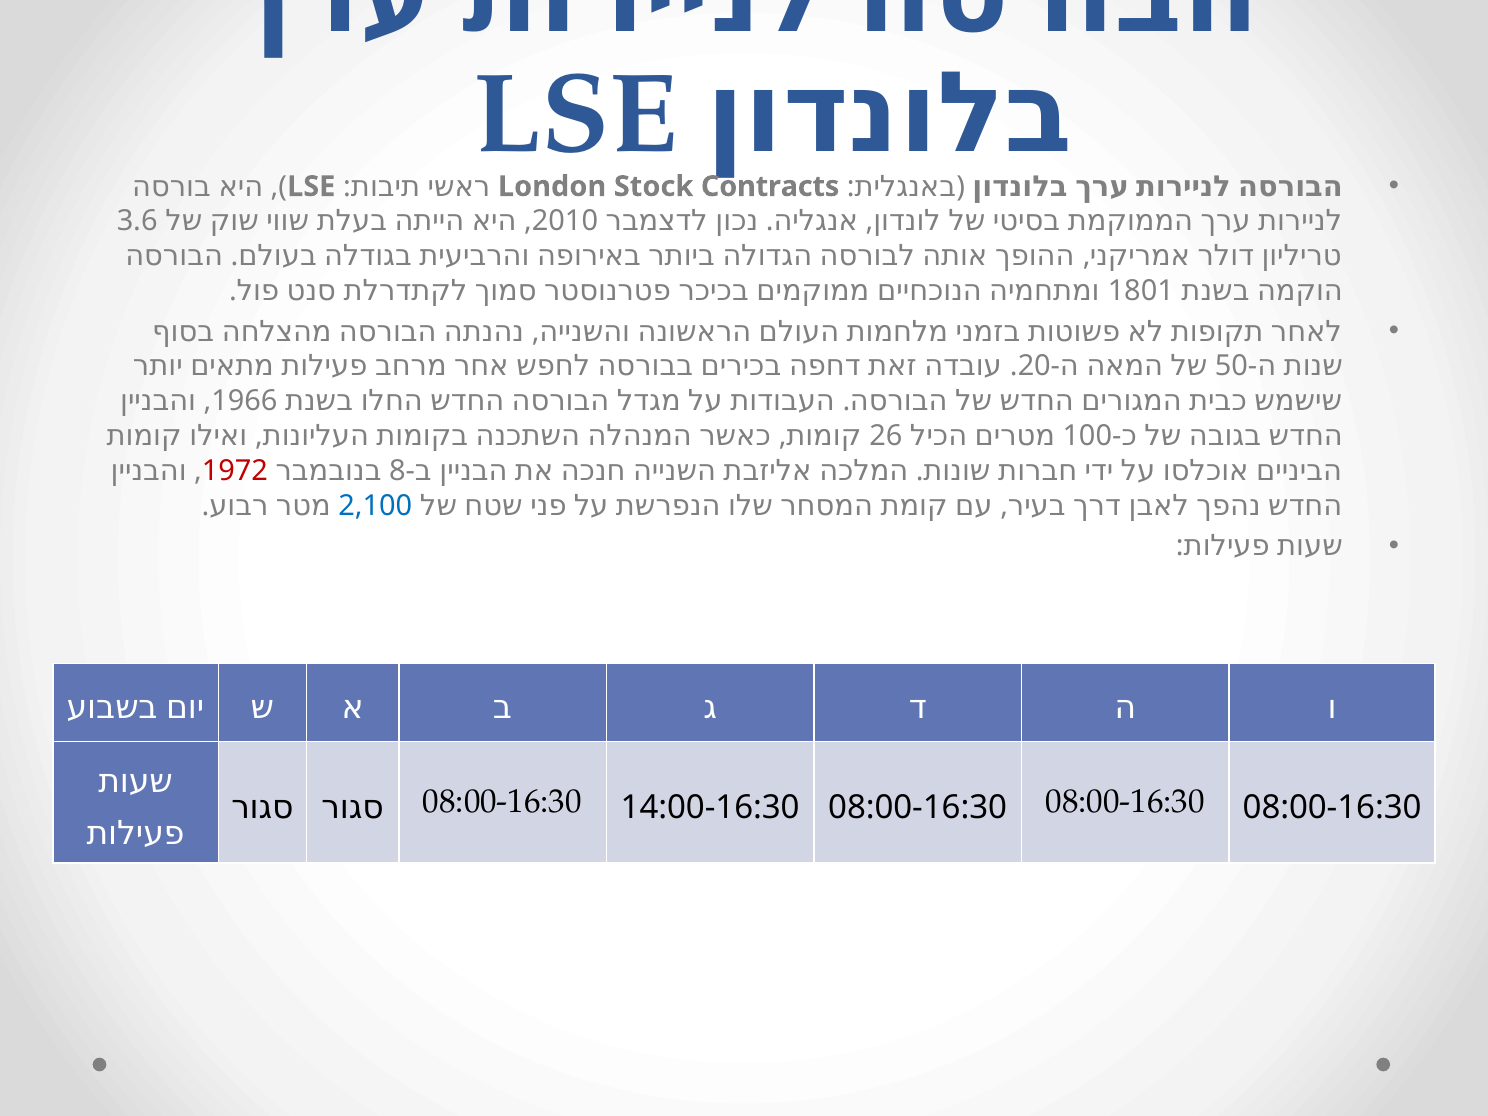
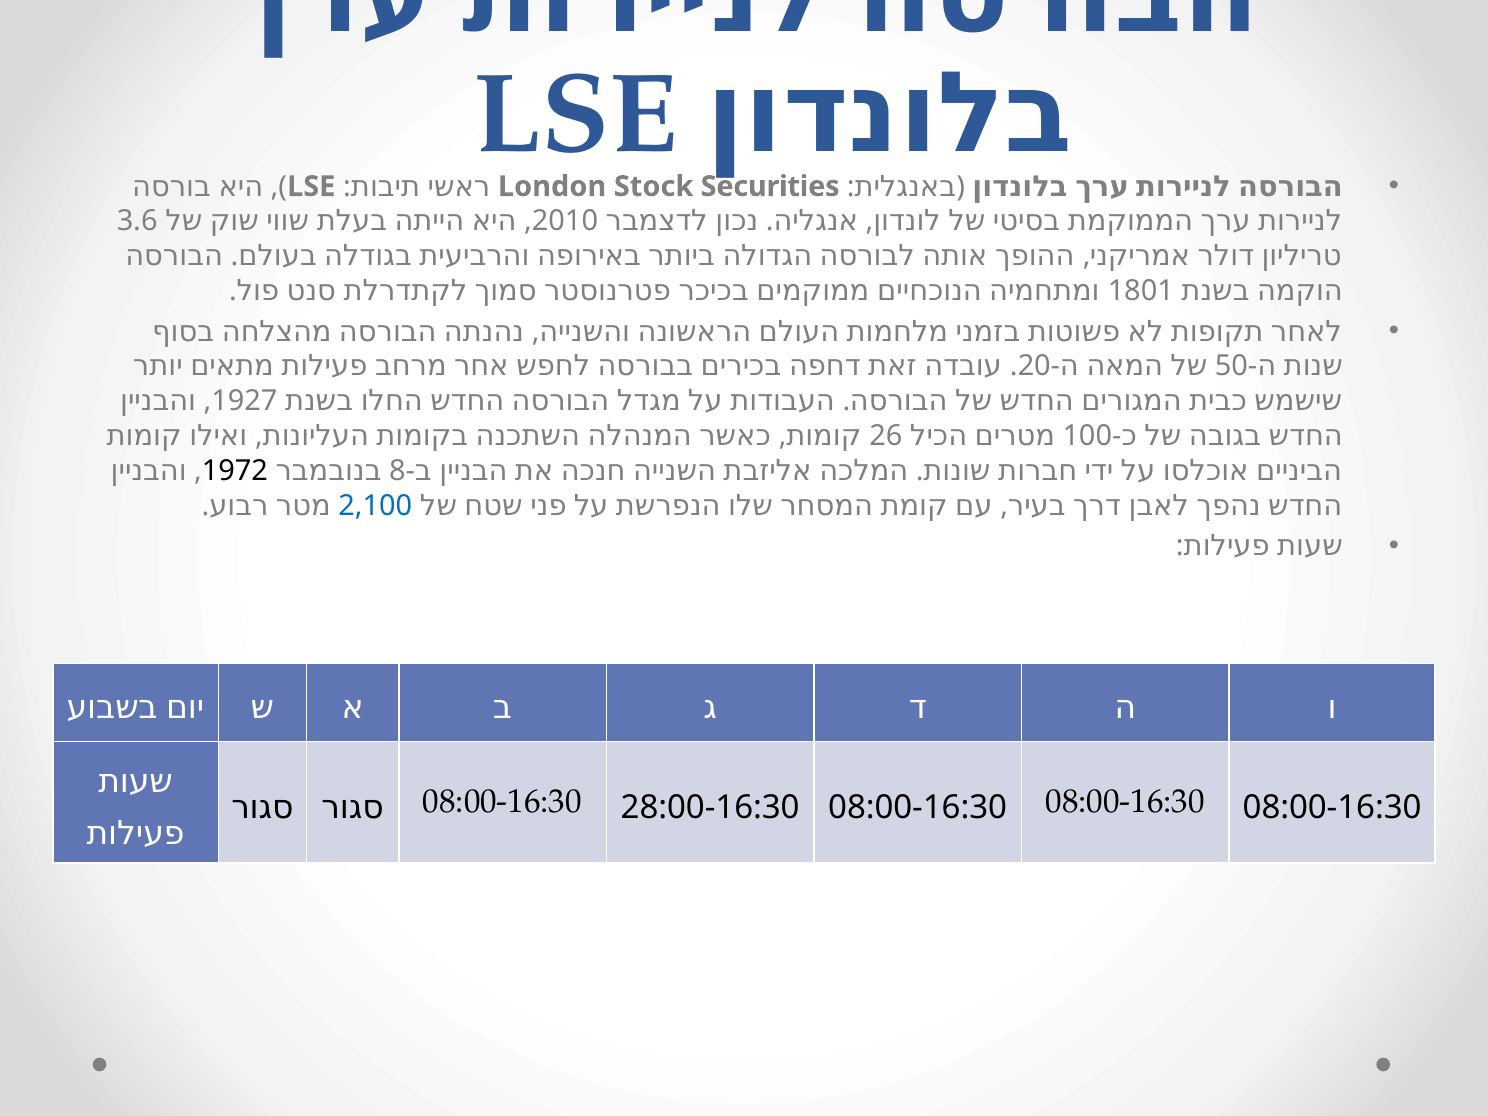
Contracts: Contracts -> Securities (770, 186)
1966: 1966 -> 1927 (244, 401)
1972 colour: red -> black (235, 471)
14:00-16:30: 14:00-16:30 -> 28:00-16:30 (710, 807)
